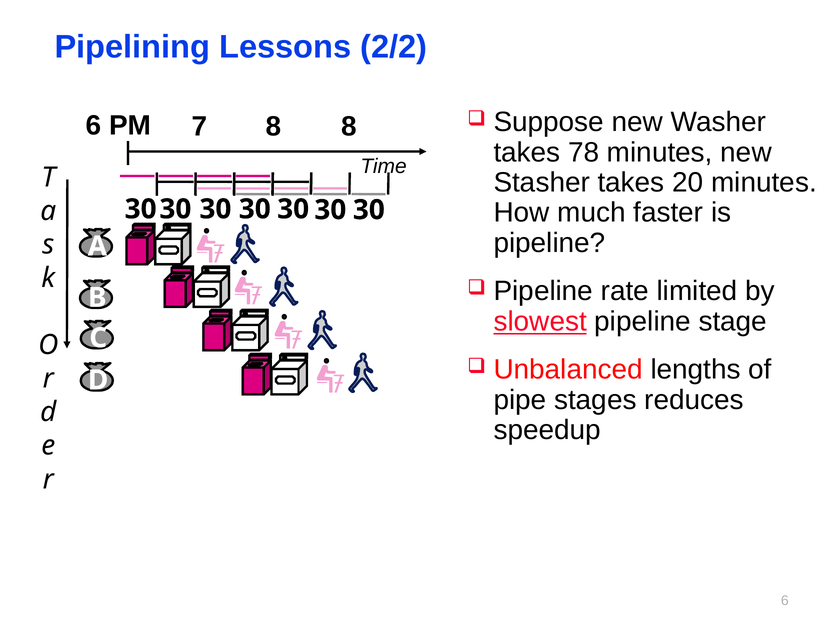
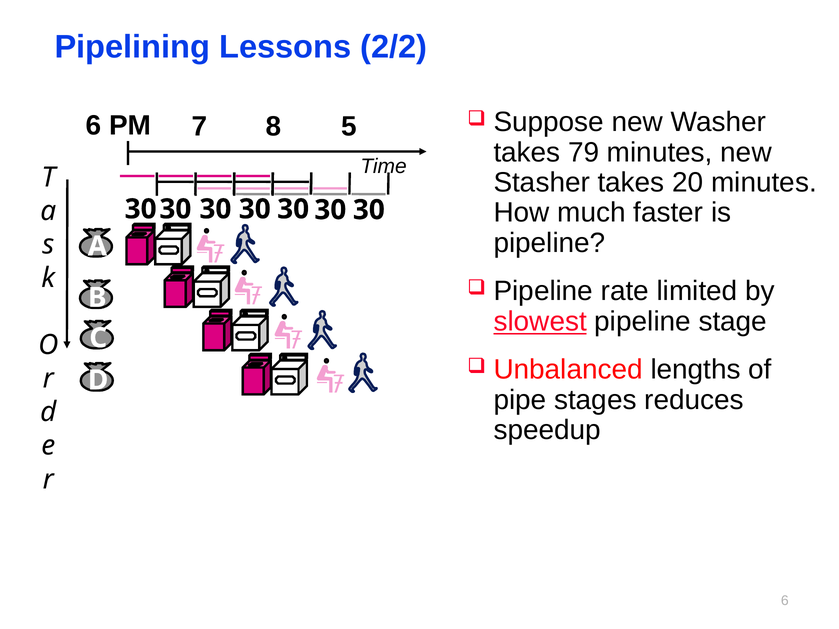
8 8: 8 -> 5 (349, 127)
78: 78 -> 79 (584, 152)
